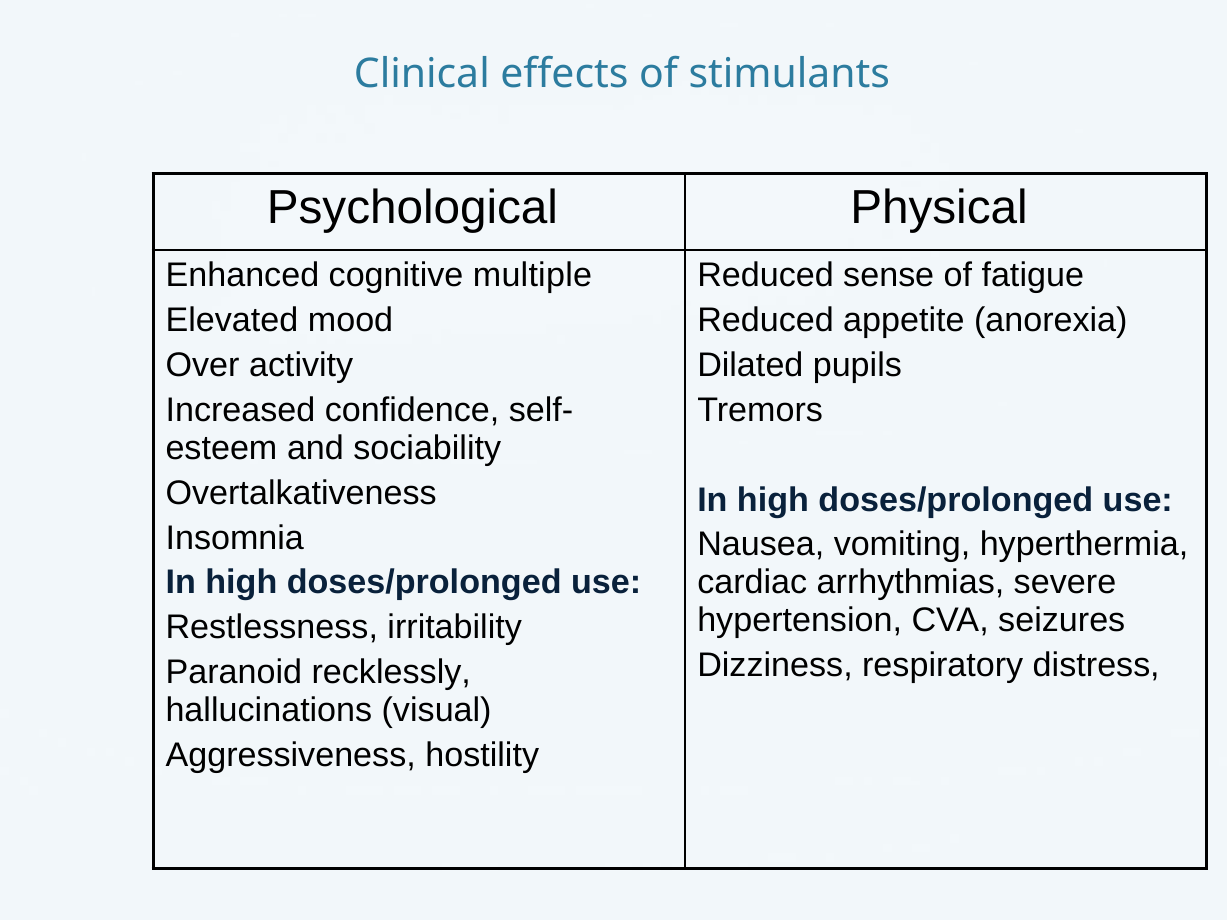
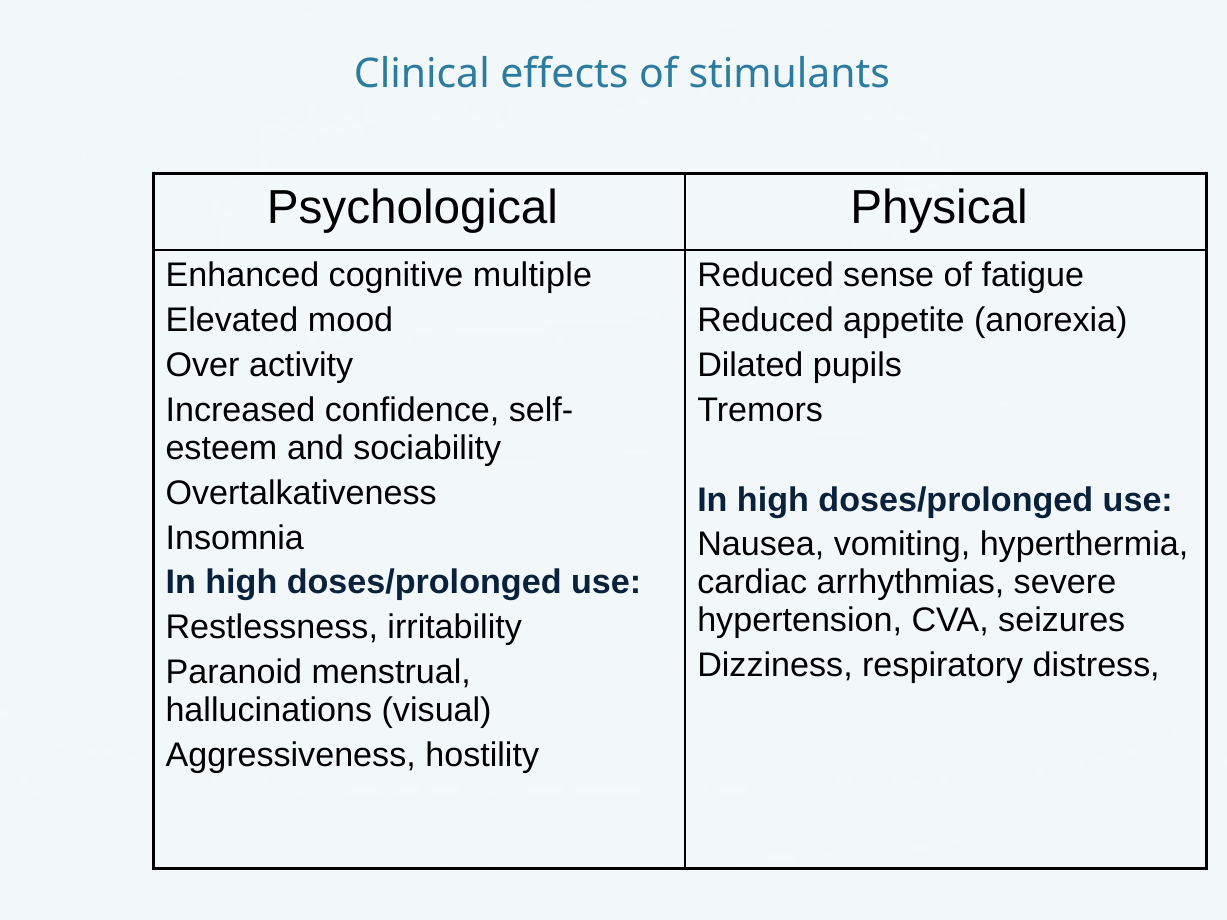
recklessly: recklessly -> menstrual (391, 672)
